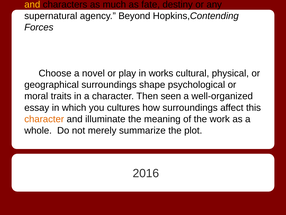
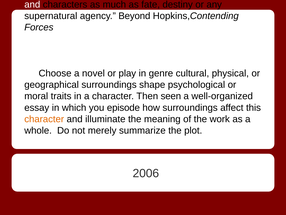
and colour: yellow -> white (32, 4)
works: works -> genre (161, 73)
cultures: cultures -> episode (123, 107)
2016: 2016 -> 2006 (146, 173)
